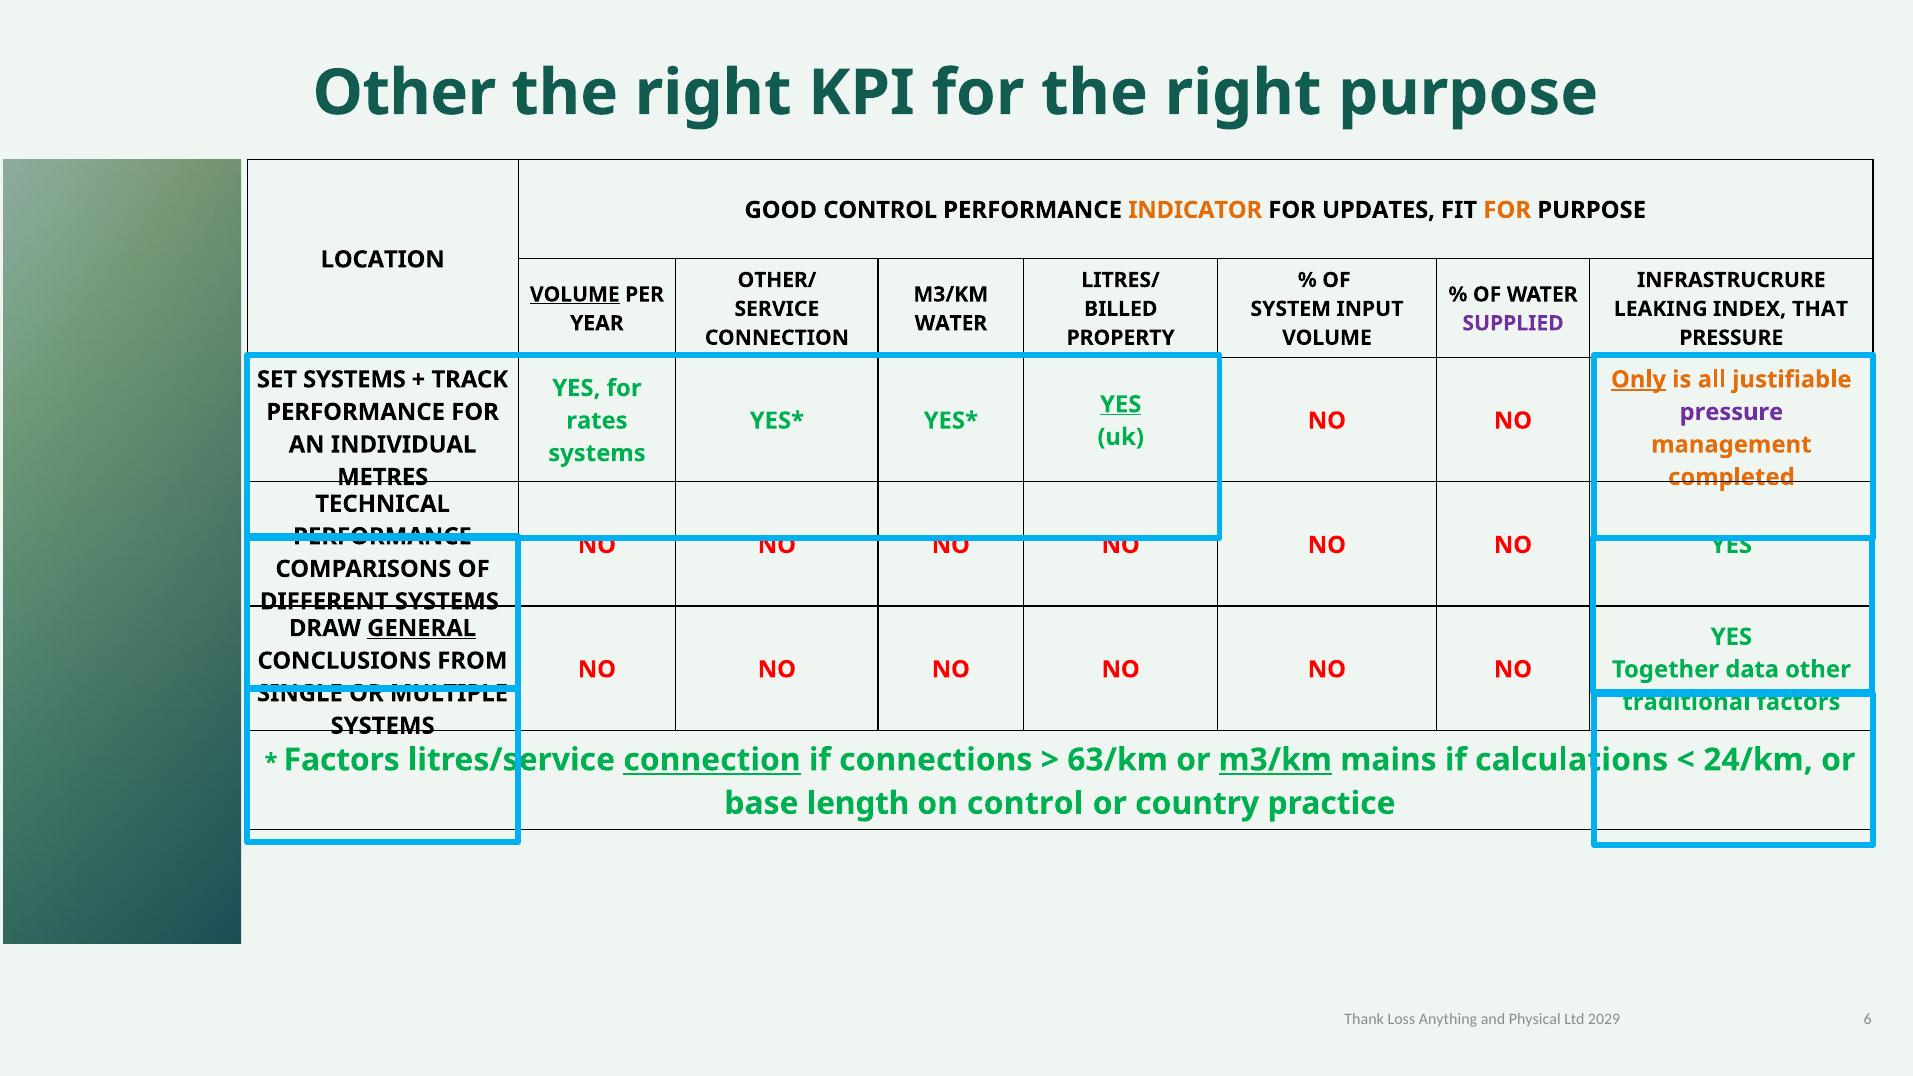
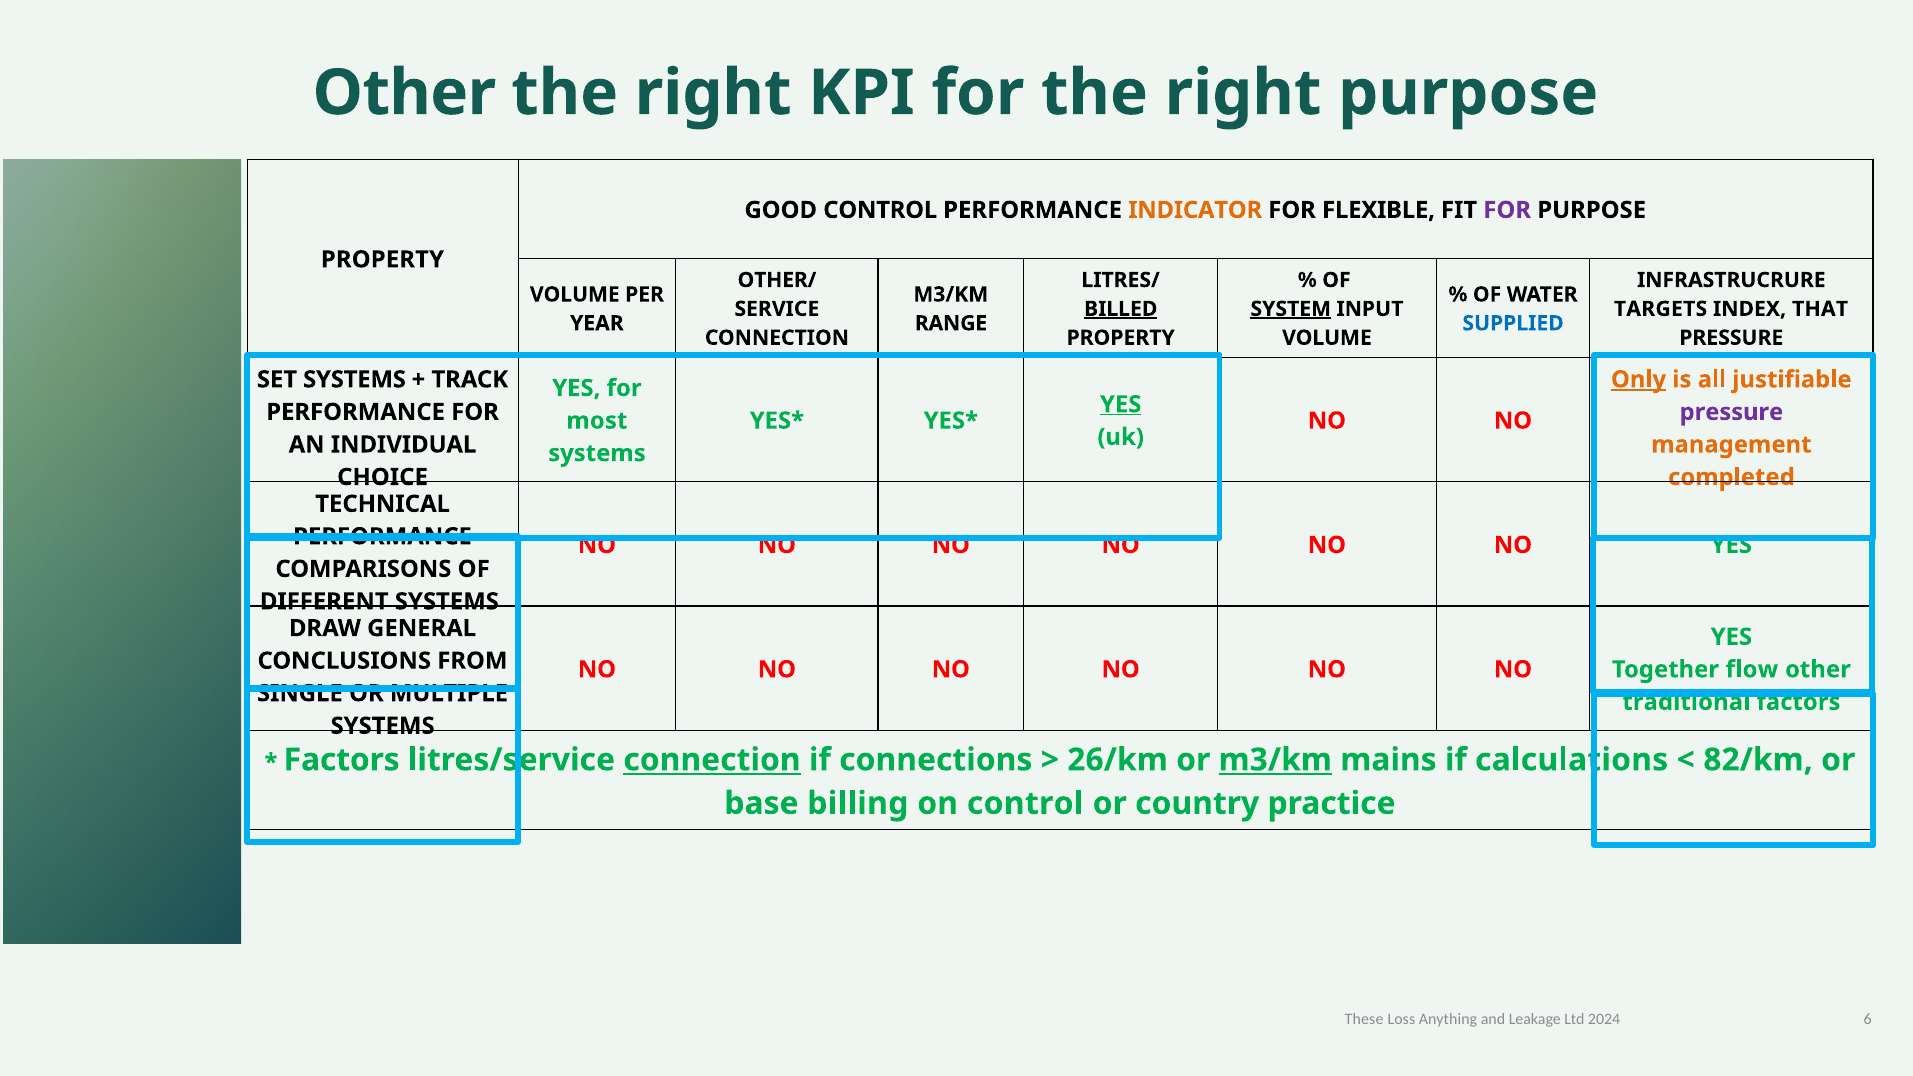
UPDATES: UPDATES -> FLEXIBLE (1379, 210)
FOR colour: orange -> purple (1507, 210)
LOCATION: LOCATION -> PROPERTY (382, 260)
VOLUME underline: present -> none (575, 295)
BILLED underline: none -> present (1121, 309)
SYSTEM underline: none -> present (1291, 309)
LEAKING: LEAKING -> TARGETS (1661, 309)
WATER: WATER -> RANGE (951, 323)
SUPPLIED colour: purple -> blue (1513, 323)
rates: rates -> most (597, 421)
METRES: METRES -> CHOICE (383, 477)
GENERAL underline: present -> none (422, 628)
data: data -> flow (1752, 669)
63/km: 63/km -> 26/km (1118, 760)
24/km: 24/km -> 82/km (1758, 760)
length: length -> billing (858, 803)
Thank: Thank -> These (1364, 1020)
Physical: Physical -> Leakage (1535, 1020)
2029: 2029 -> 2024 (1604, 1020)
